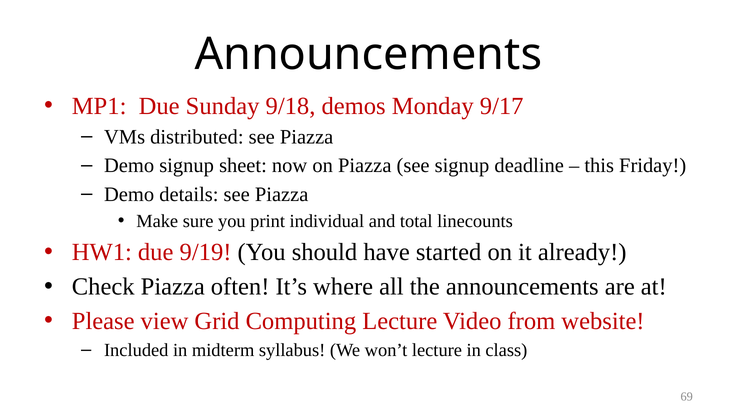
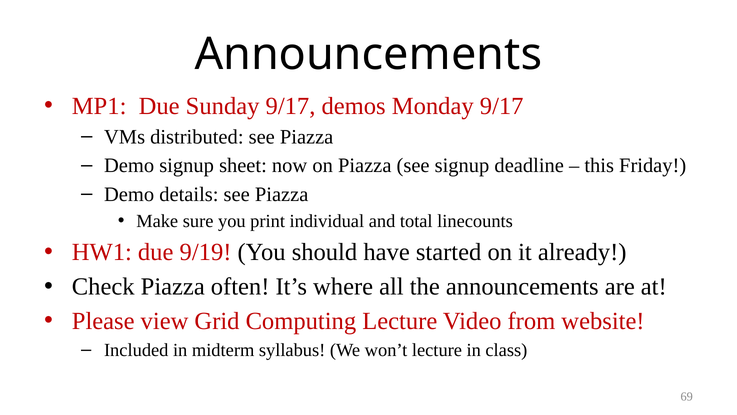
Sunday 9/18: 9/18 -> 9/17 (291, 106)
